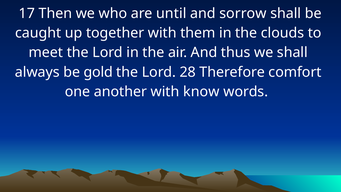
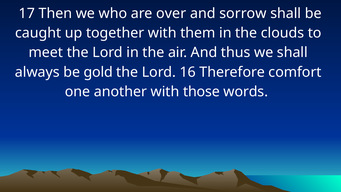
until: until -> over (171, 13)
28: 28 -> 16 (188, 72)
know: know -> those (201, 92)
